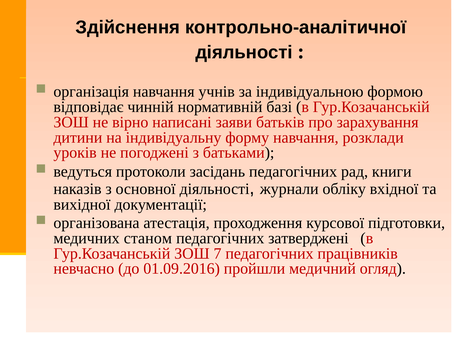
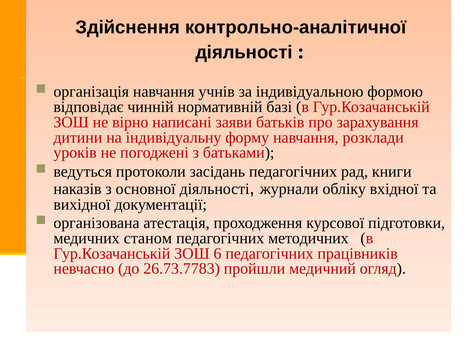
затверджені: затверджені -> методичних (308, 238)
7: 7 -> 6 (218, 253)
01.09.2016: 01.09.2016 -> 26.73.7783 (182, 268)
